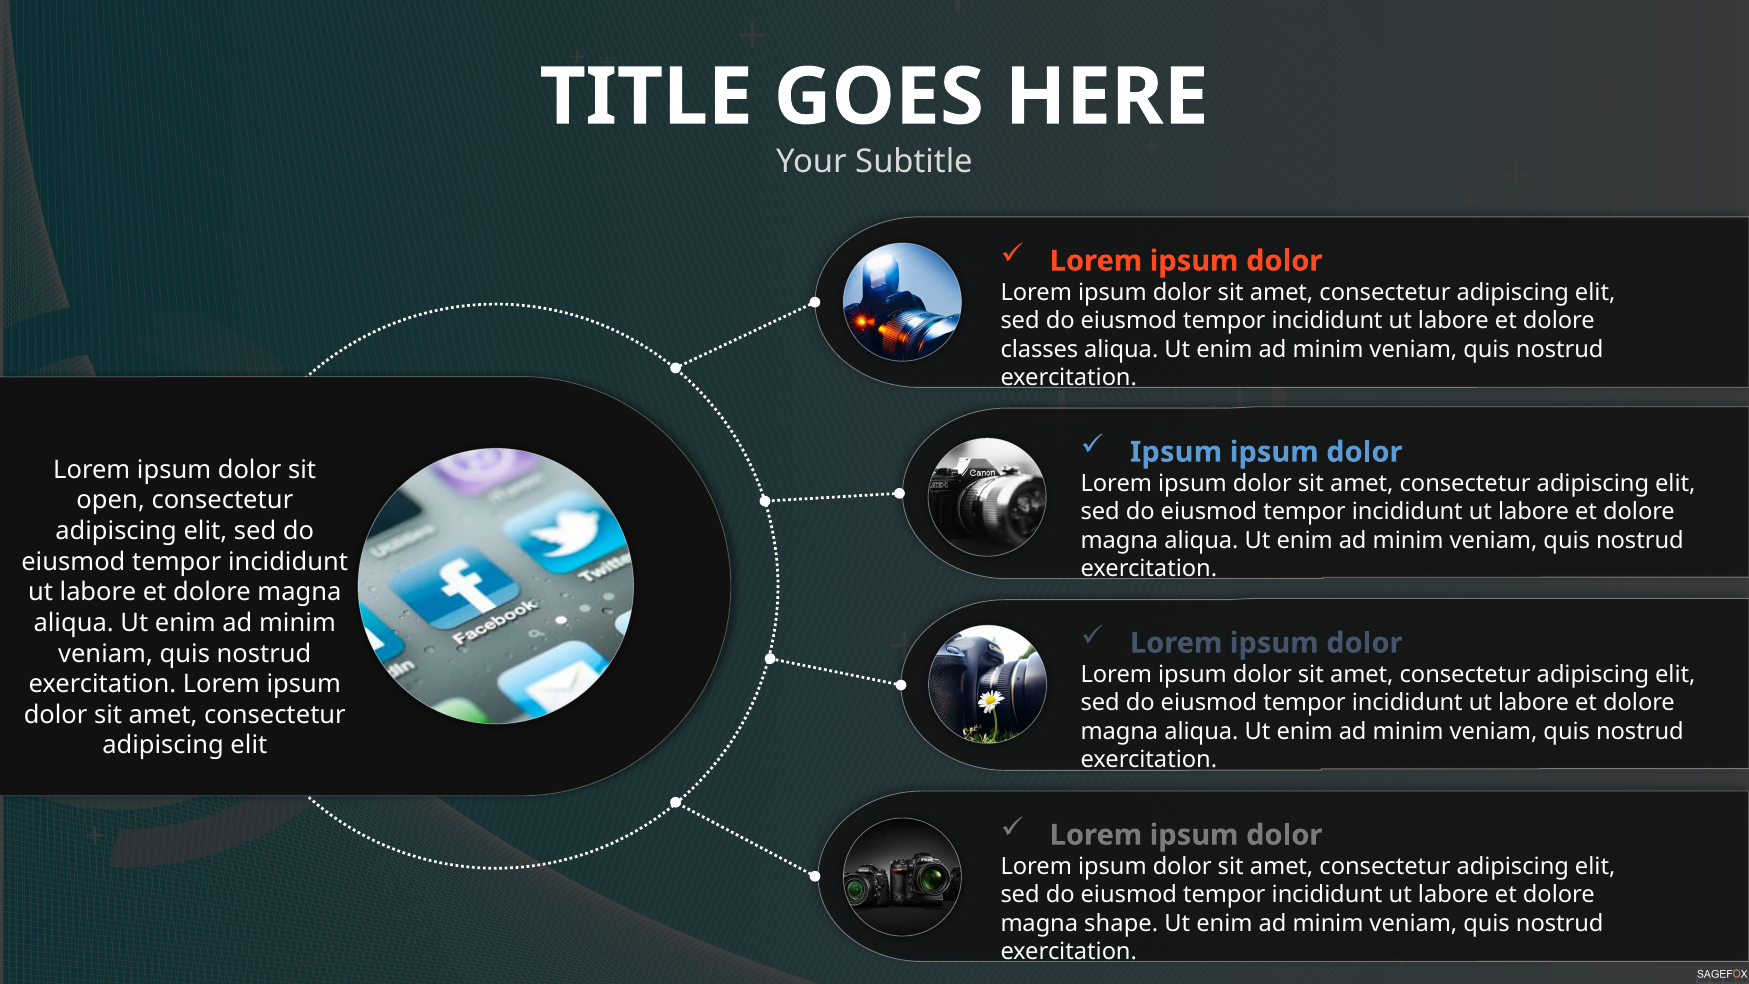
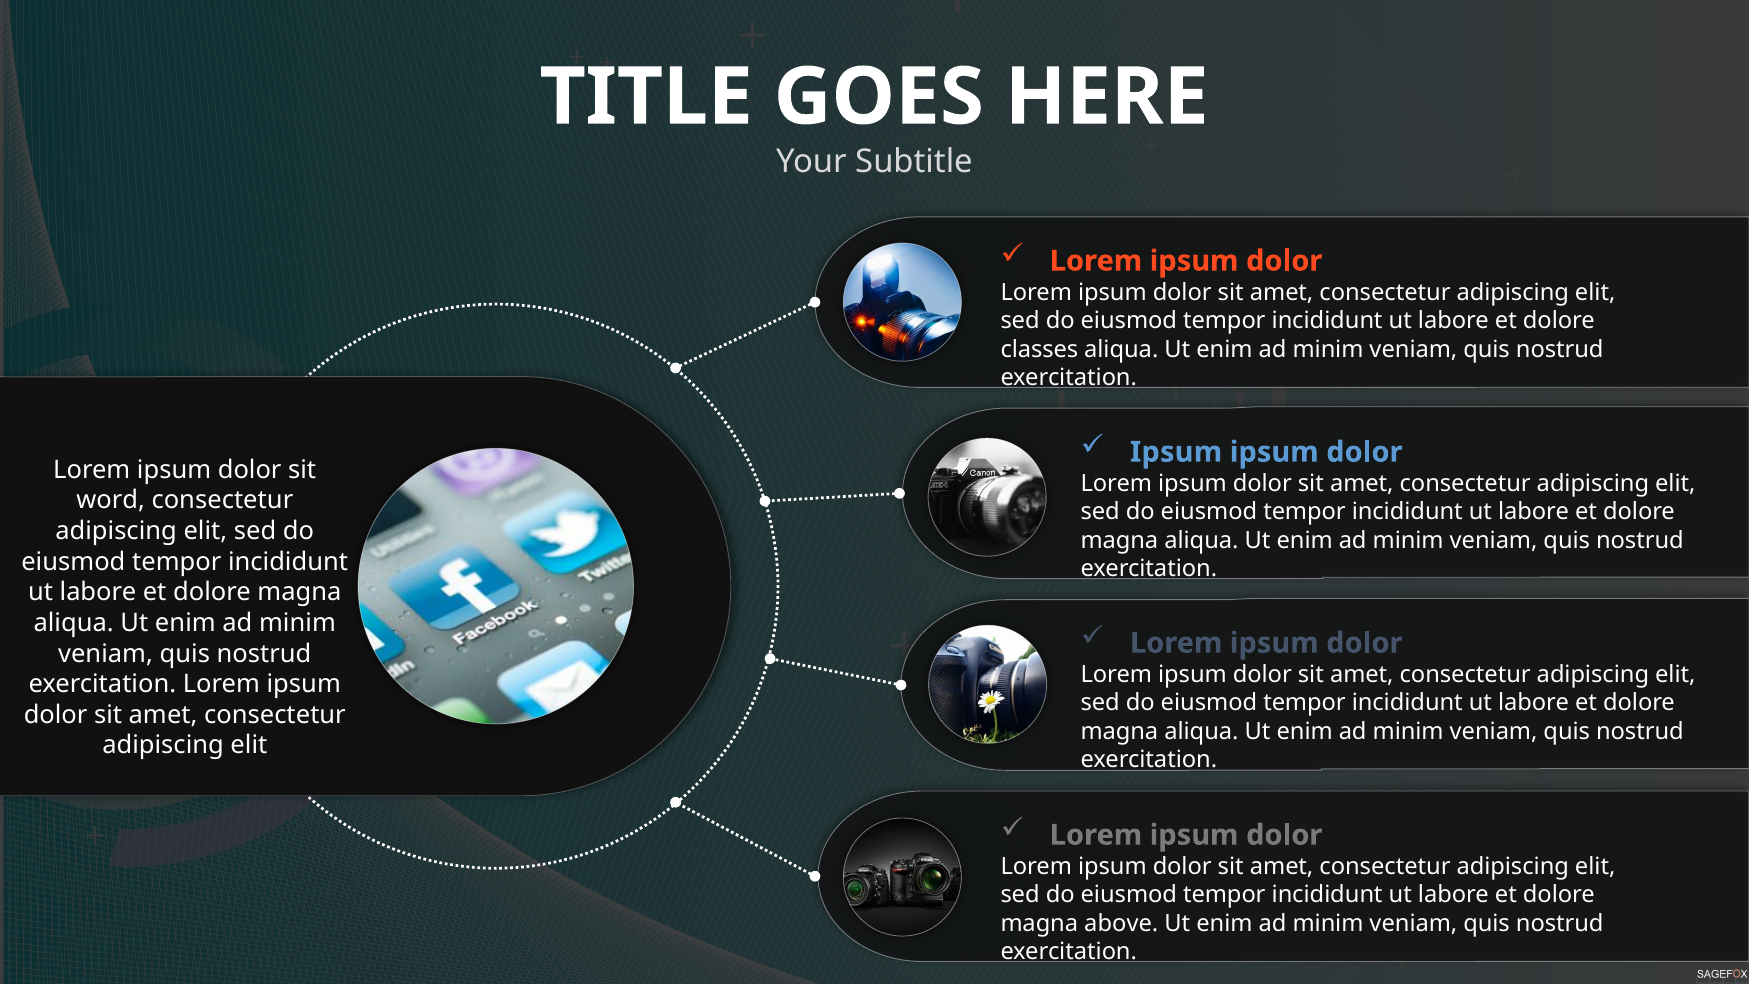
open: open -> word (111, 500)
shape: shape -> above (1121, 923)
